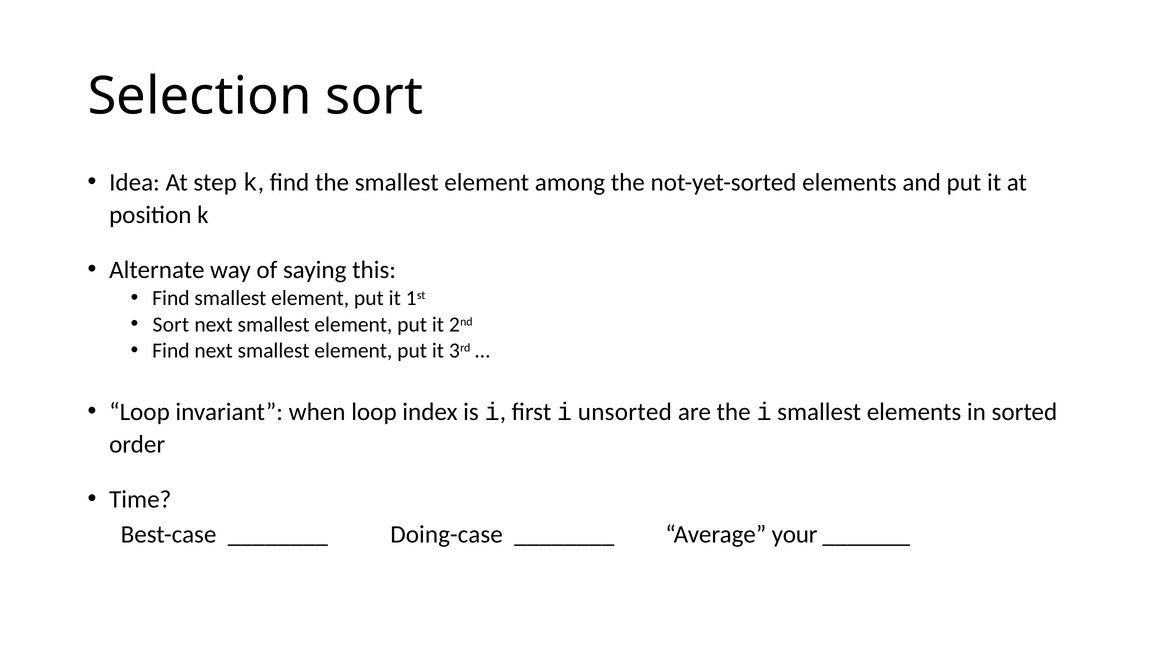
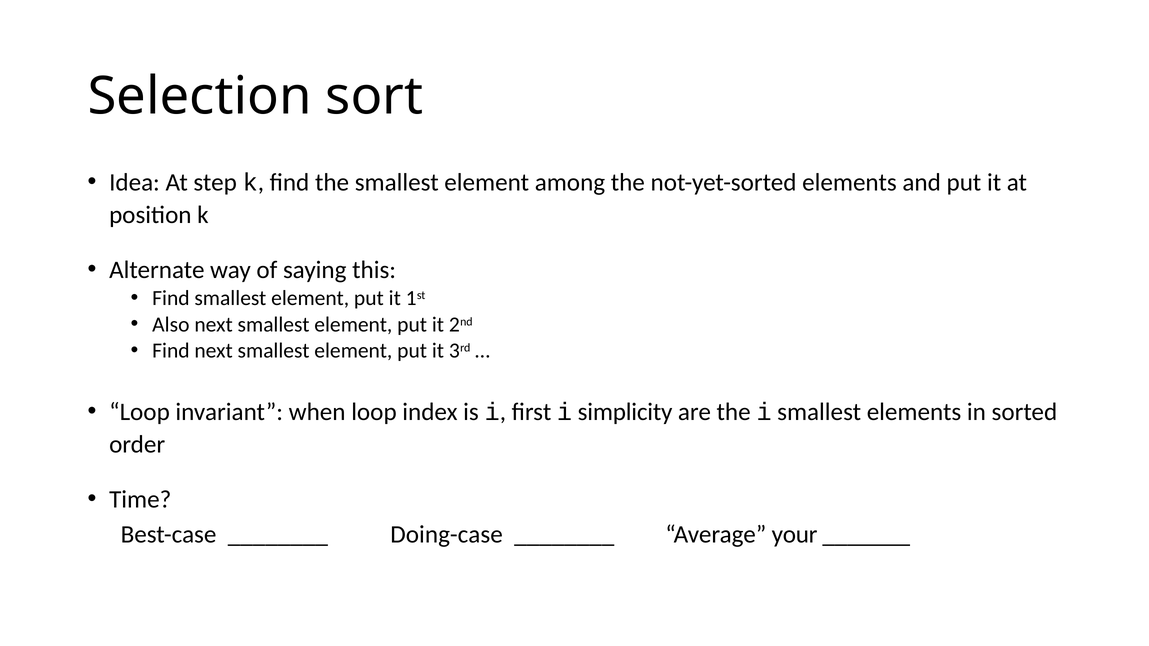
Sort: Sort -> Also (171, 325)
unsorted: unsorted -> simplicity (625, 412)
